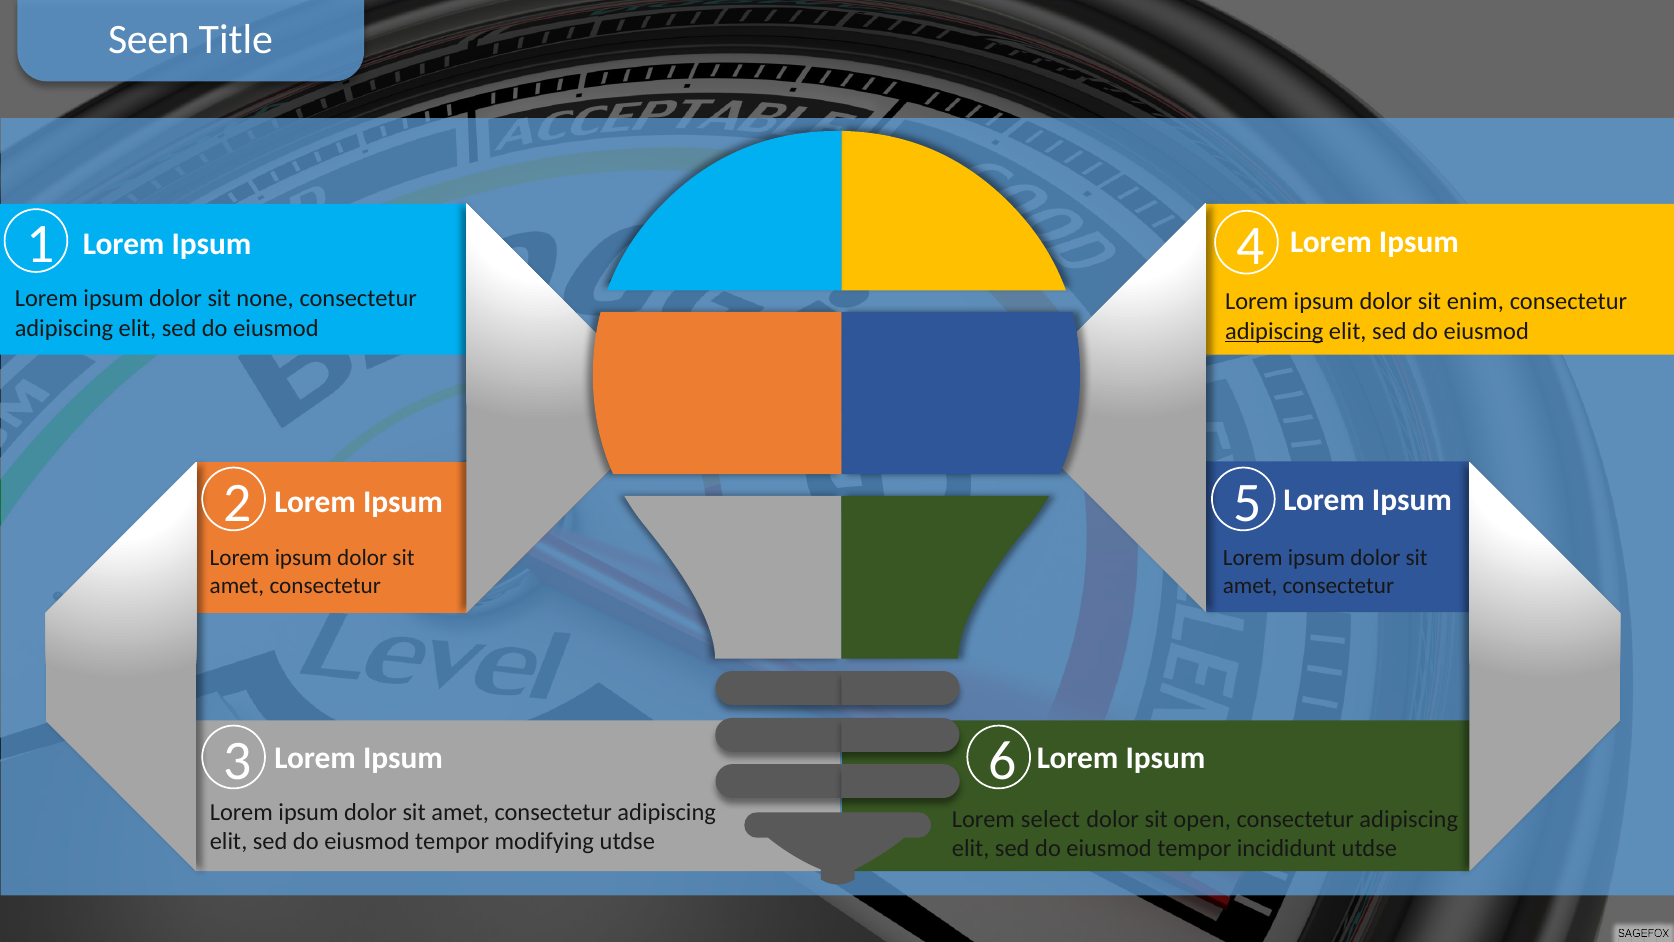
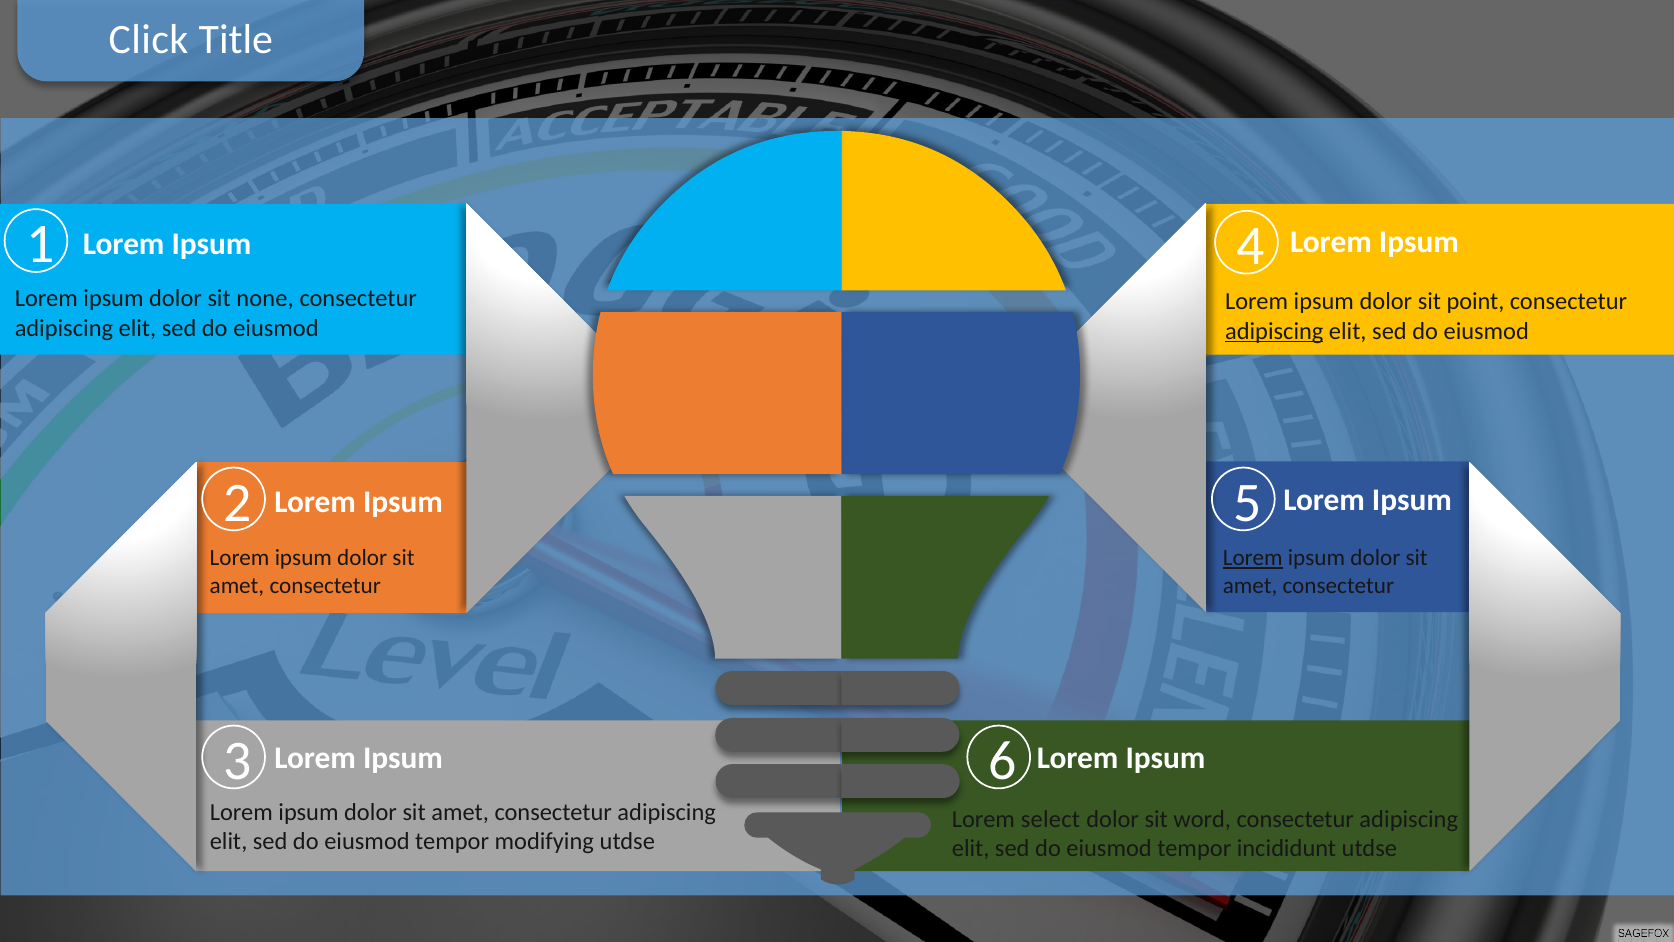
Seen: Seen -> Click (149, 40)
enim: enim -> point (1475, 302)
Lorem underline: none -> present (1253, 558)
open: open -> word (1202, 819)
